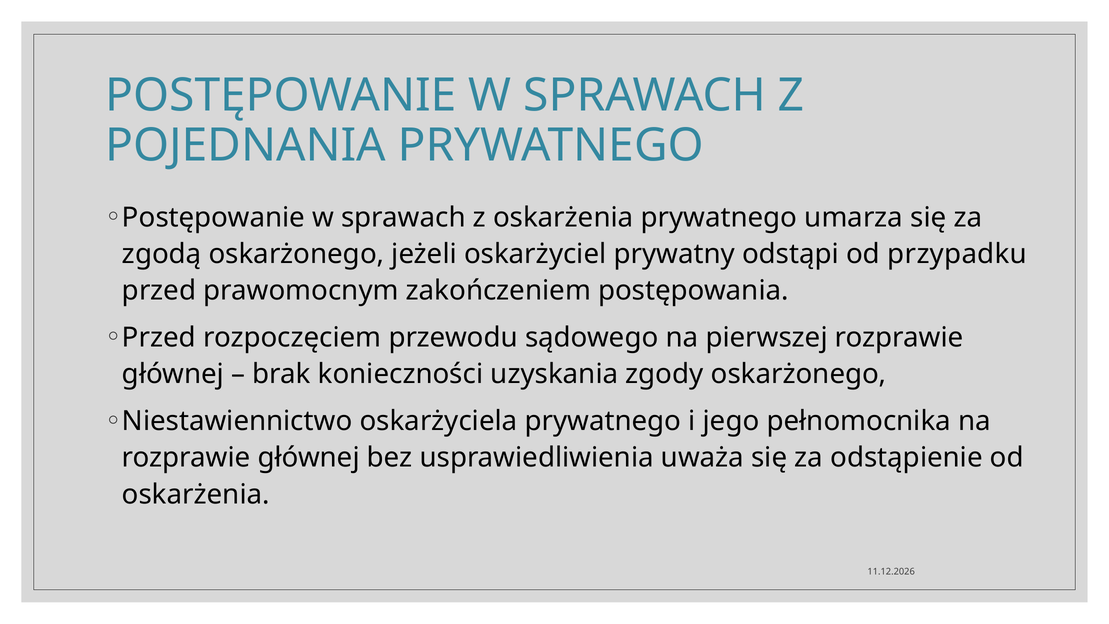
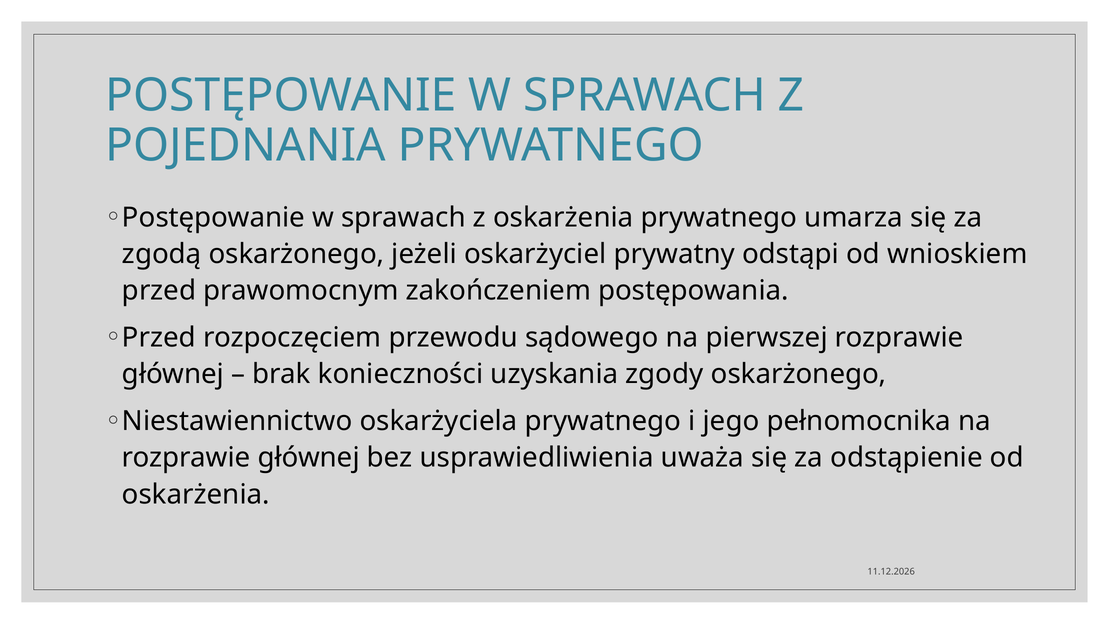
przypadku: przypadku -> wnioskiem (957, 254)
